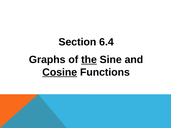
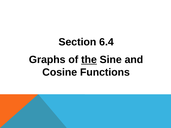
Cosine underline: present -> none (60, 72)
